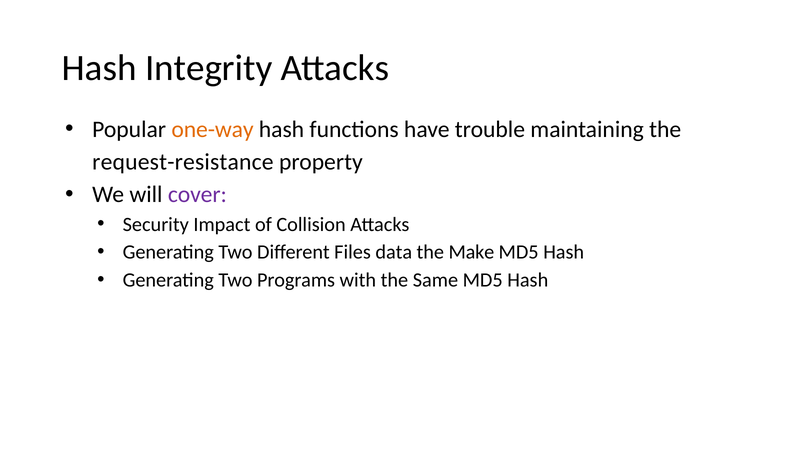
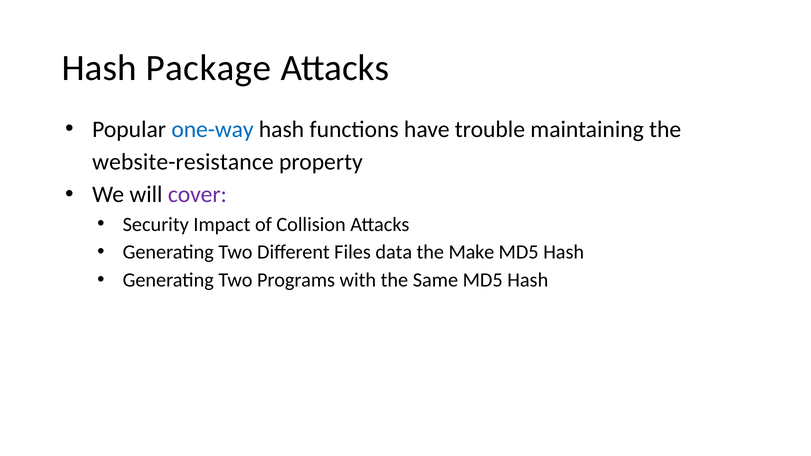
Integrity: Integrity -> Package (209, 68)
one-way colour: orange -> blue (213, 129)
request-resistance: request-resistance -> website-resistance (183, 162)
